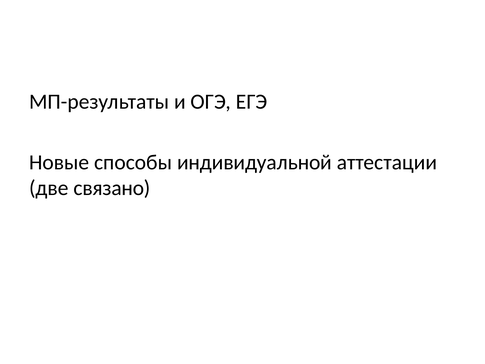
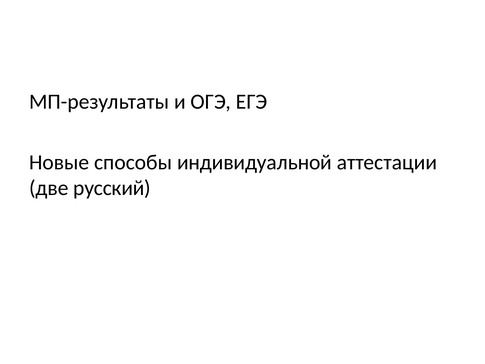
связано: связано -> русский (112, 188)
